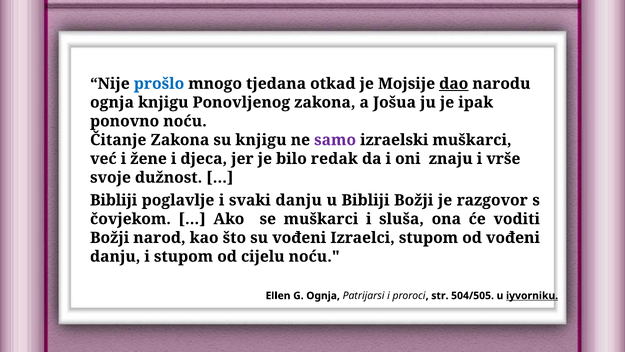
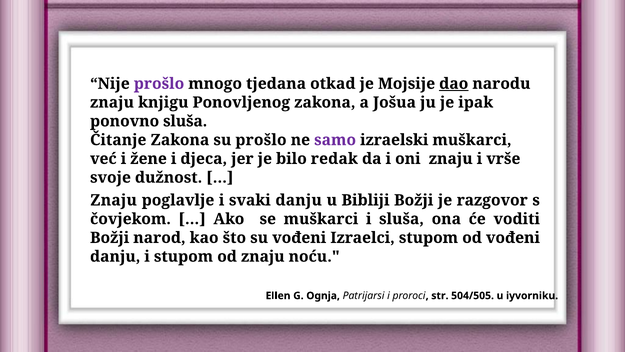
prošlo colour: blue -> purple (159, 84)
ognja: ognja -> znaju (112, 102)
ponovno noću: noću -> sluša (185, 121)
su knjigu: knjigu -> prošlo (261, 140)
Bibliji: Bibliji -> Znaju (114, 200)
od cijelu: cijelu -> znaju (263, 256)
iyvorniku underline: present -> none (532, 295)
